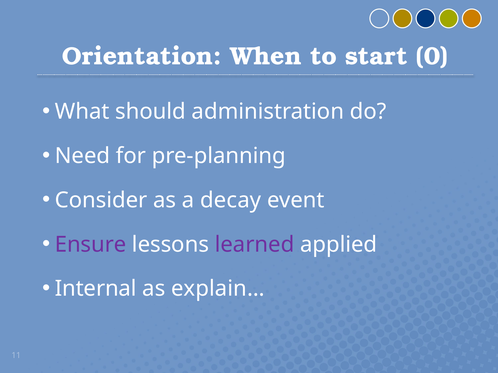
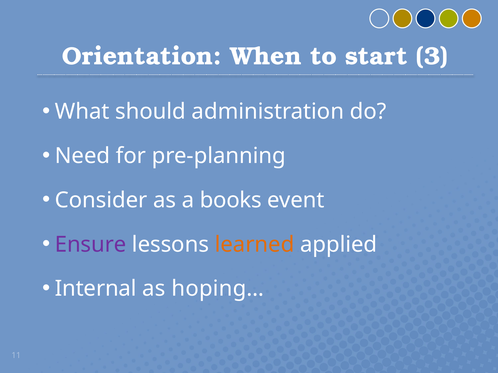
0: 0 -> 3 (432, 57)
decay: decay -> books (231, 200)
learned colour: purple -> orange (255, 245)
explain…: explain… -> hoping… (218, 289)
